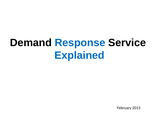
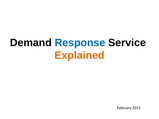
Explained colour: blue -> orange (79, 55)
